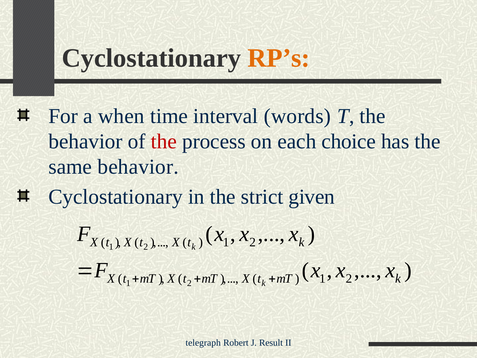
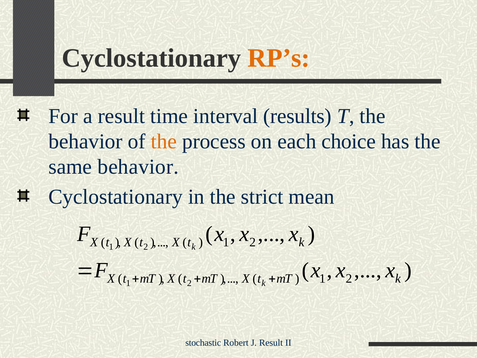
a when: when -> result (121, 116)
words: words -> results (298, 116)
the colour: red -> orange (164, 141)
given: given -> mean (312, 197)
telegraph: telegraph -> stochastic (203, 342)
